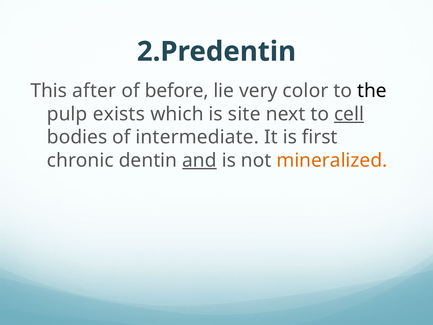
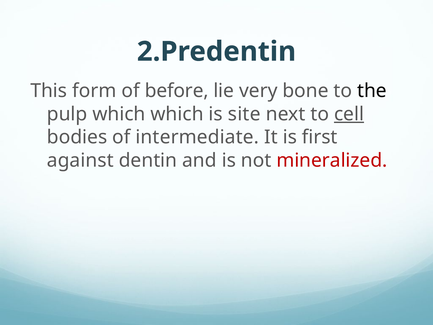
after: after -> form (94, 91)
color: color -> bone (306, 91)
pulp exists: exists -> which (119, 114)
chronic: chronic -> against (80, 160)
and underline: present -> none (199, 160)
mineralized colour: orange -> red (332, 160)
